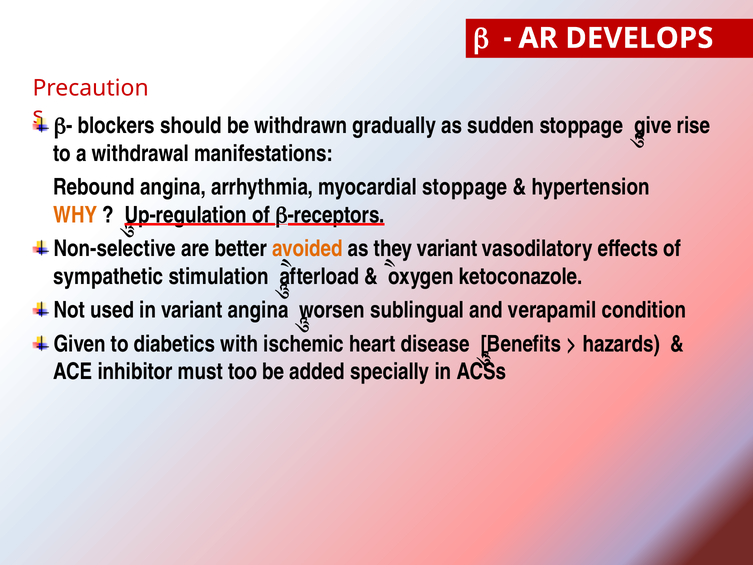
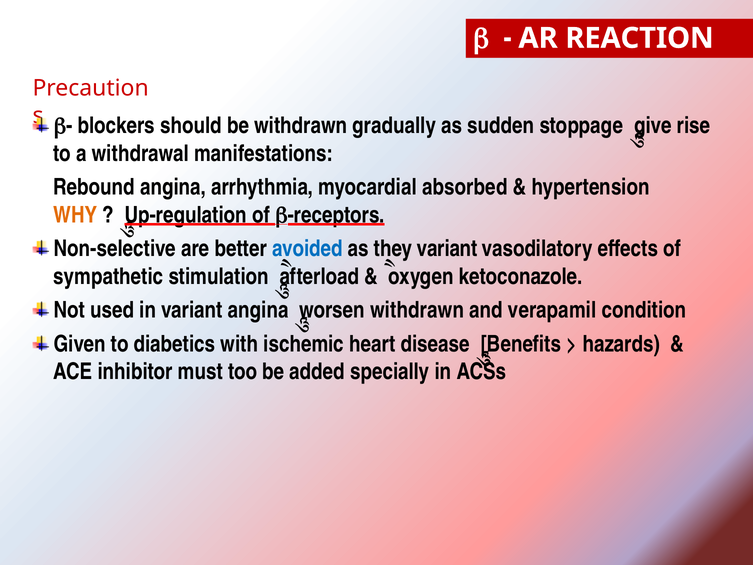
DEVELOPS: DEVELOPS -> REACTION (640, 38)
myocardial stoppage: stoppage -> absorbed (465, 187)
avoided colour: orange -> blue (307, 249)
worsen sublingual: sublingual -> withdrawn (417, 310)
